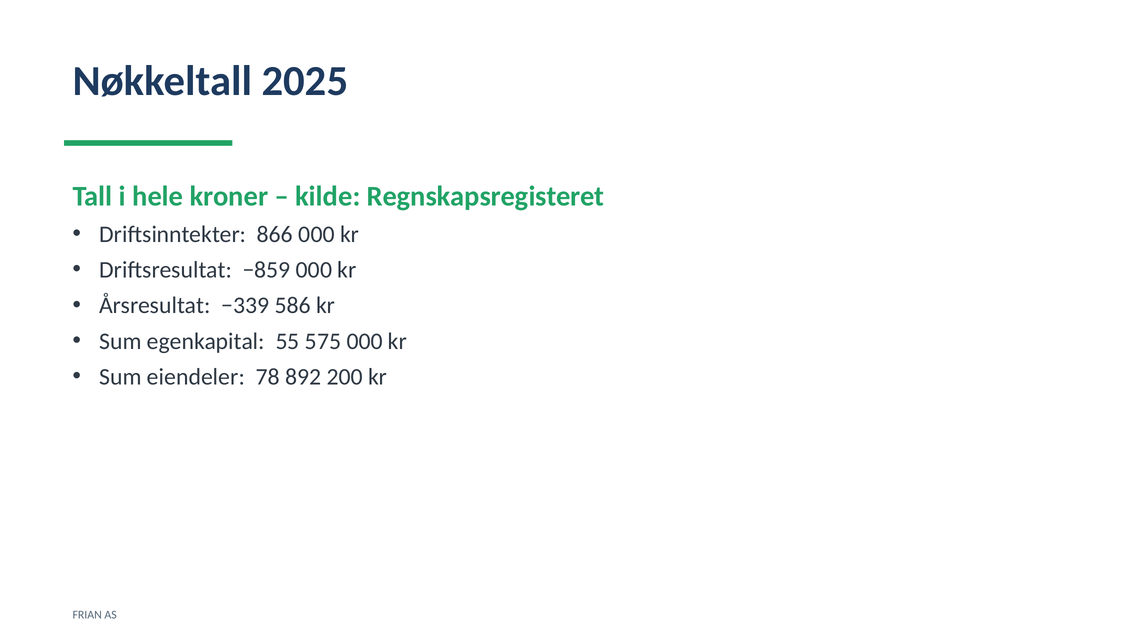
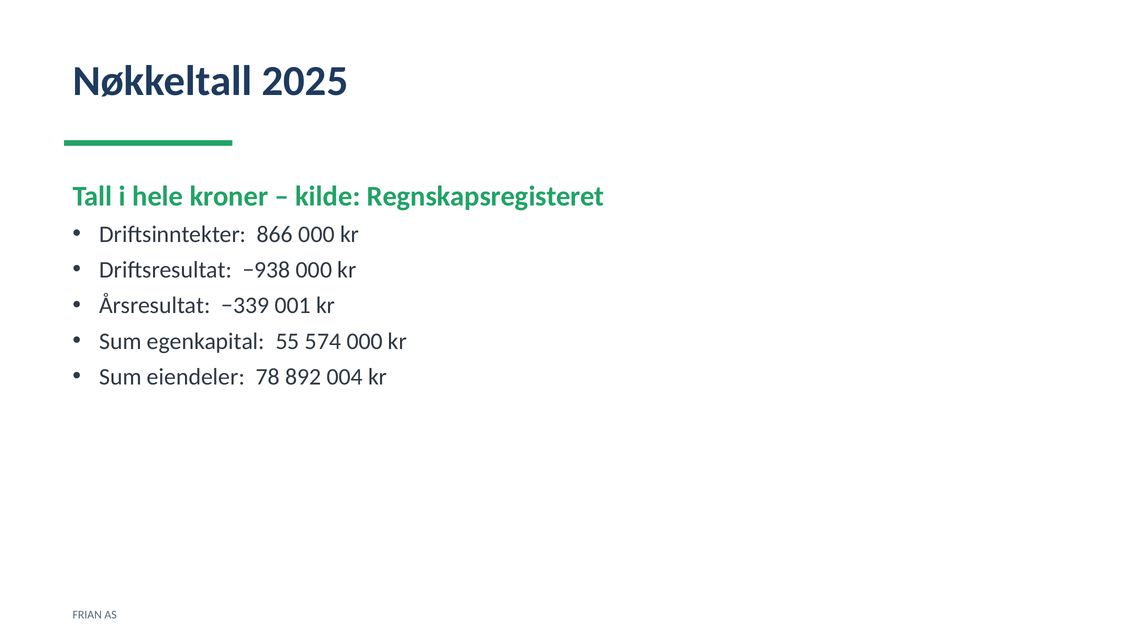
−859: −859 -> −938 (267, 270)
586: 586 -> 001 (293, 306)
575: 575 -> 574 (323, 341)
200: 200 -> 004 (345, 377)
